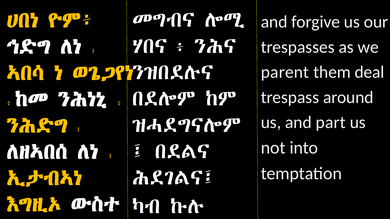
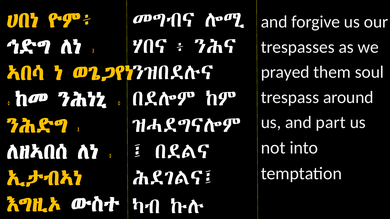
parent: parent -> prayed (285, 72)
deal: deal -> soul (369, 72)
